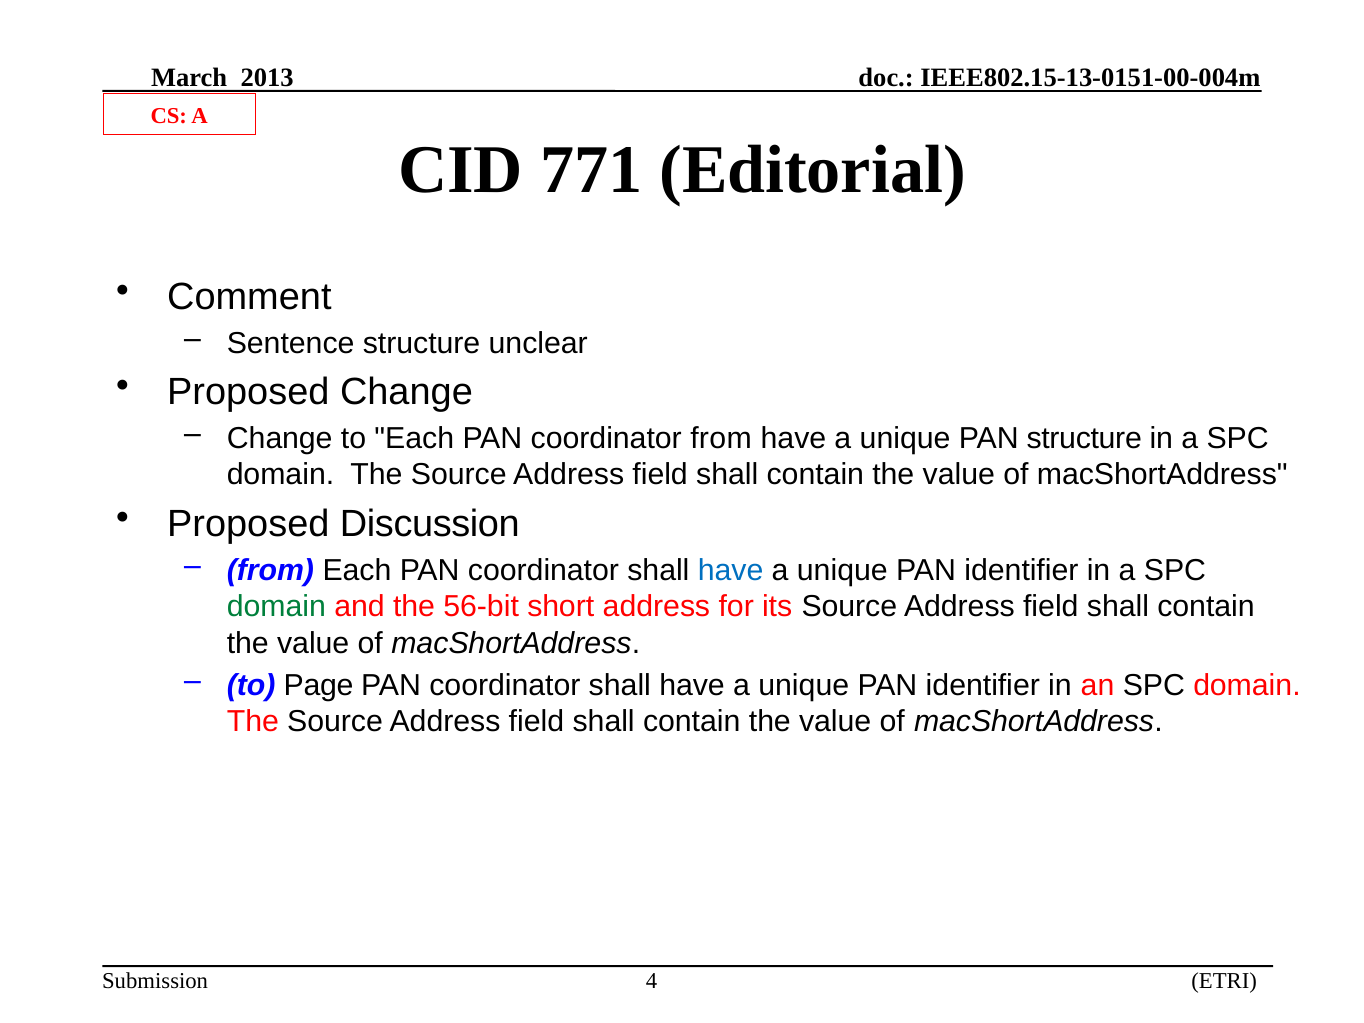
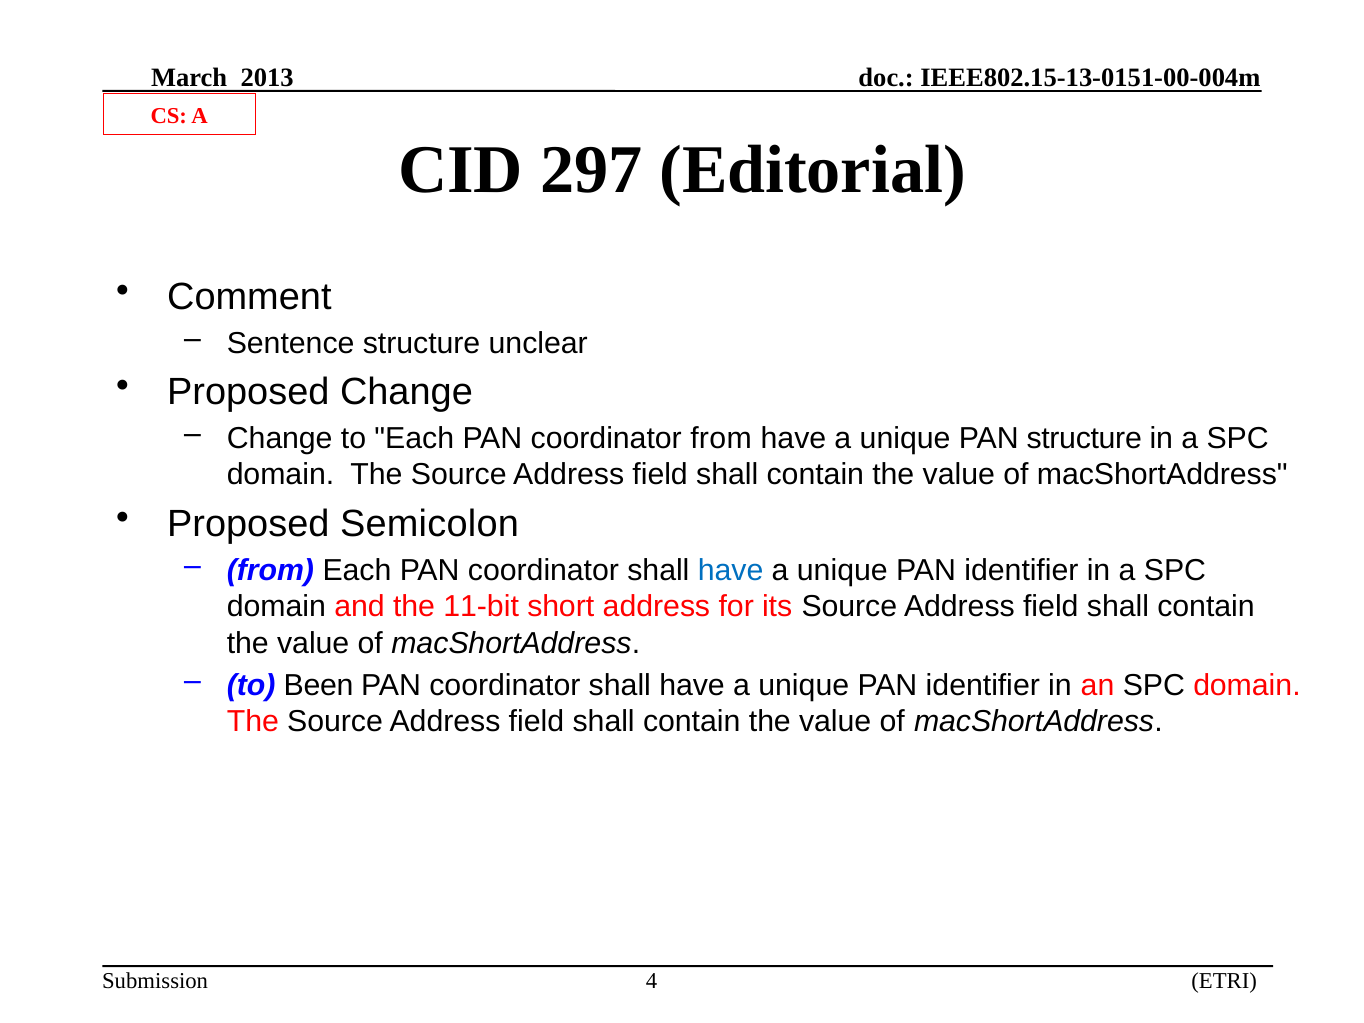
771: 771 -> 297 (591, 170)
Discussion: Discussion -> Semicolon (430, 524)
domain colour: green -> black (276, 607)
56-bit: 56-bit -> 11-bit (481, 607)
Page: Page -> Been (319, 686)
